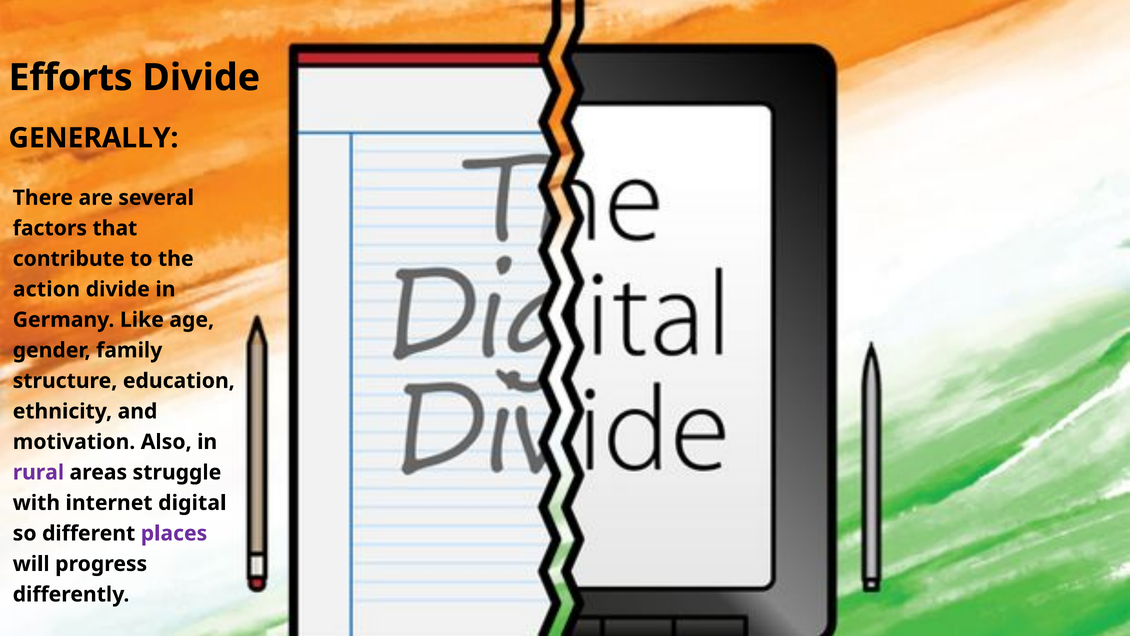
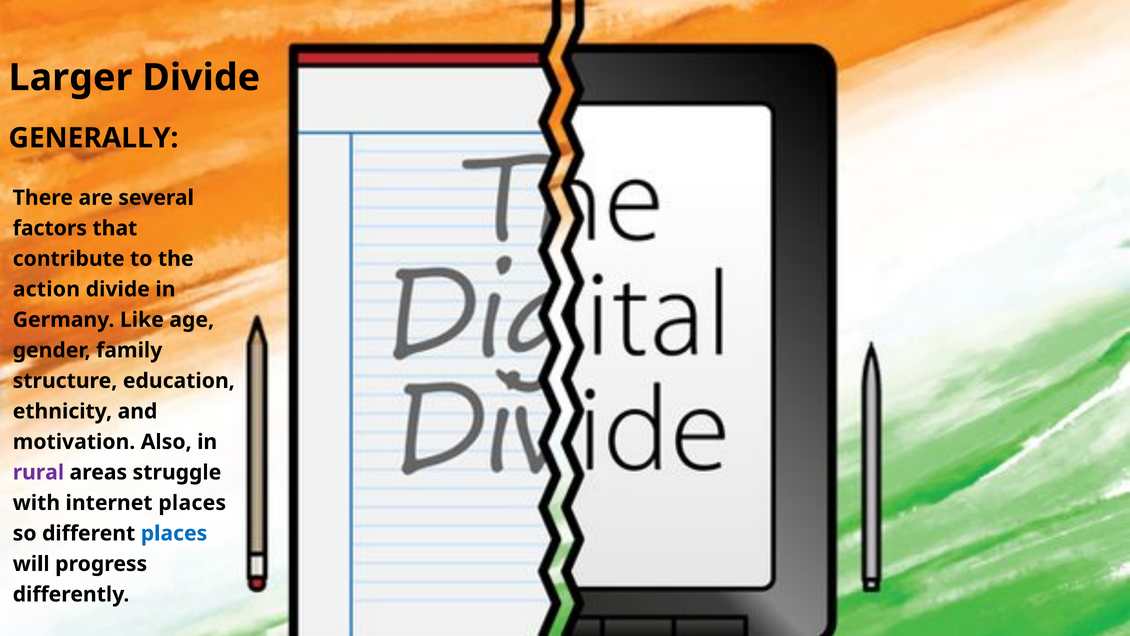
Efforts: Efforts -> Larger (70, 78)
internet digital: digital -> places (192, 503)
places colour: purple -> blue (174, 533)
